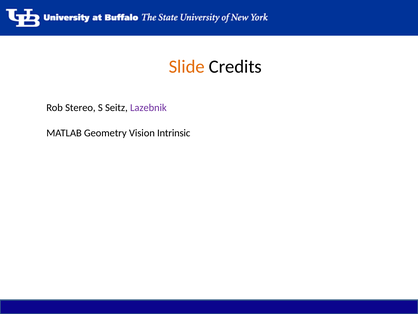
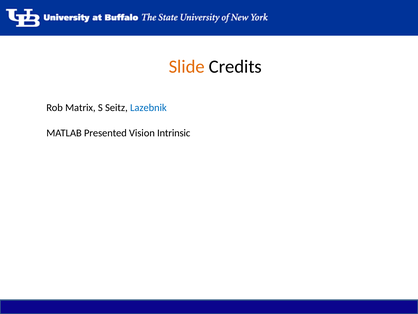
Stereo: Stereo -> Matrix (80, 108)
Lazebnik colour: purple -> blue (148, 108)
Geometry: Geometry -> Presented (105, 133)
